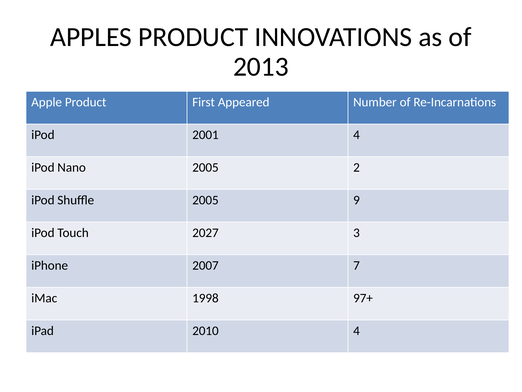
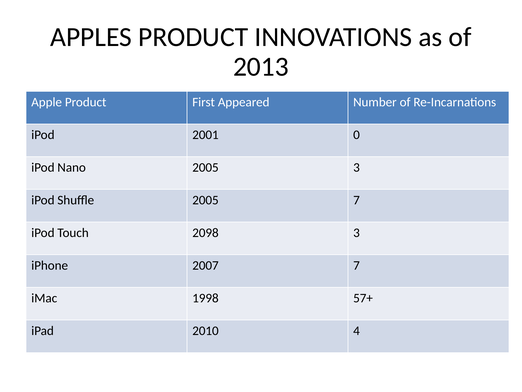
2001 4: 4 -> 0 (356, 135)
2005 2: 2 -> 3 (356, 167)
2005 9: 9 -> 7 (356, 200)
2027: 2027 -> 2098 (205, 233)
97+: 97+ -> 57+ (363, 298)
